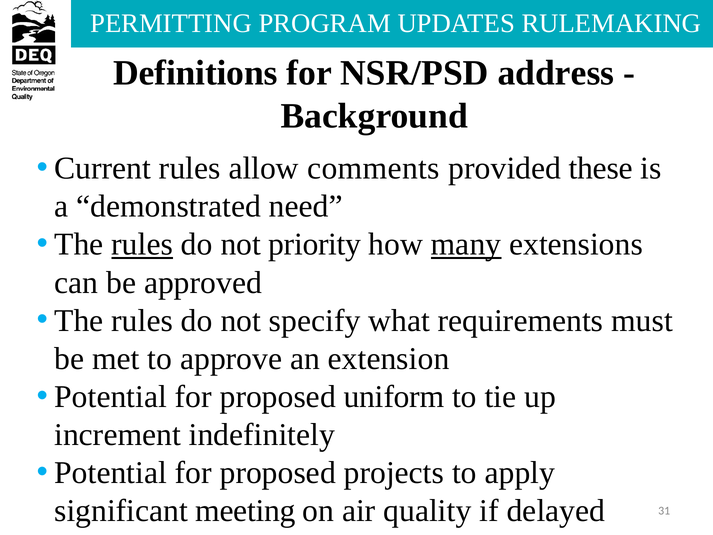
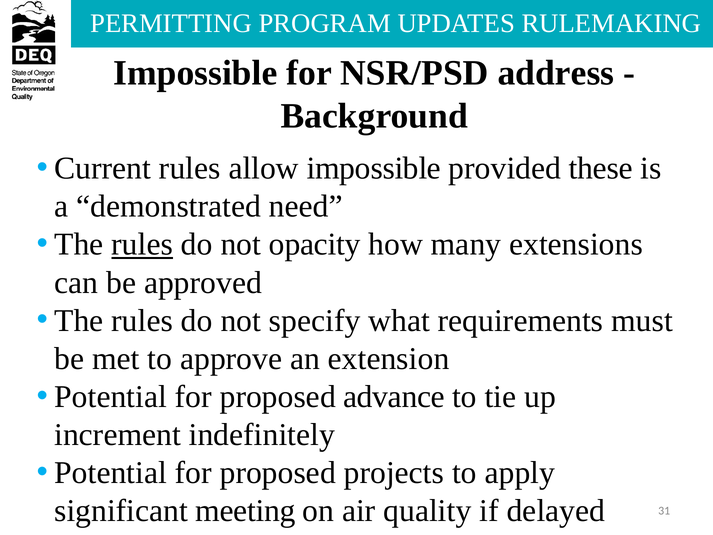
Definitions: Definitions -> Impossible (195, 73)
allow comments: comments -> impossible (374, 168)
priority: priority -> opacity (315, 244)
many underline: present -> none (466, 244)
uniform: uniform -> advance (394, 397)
